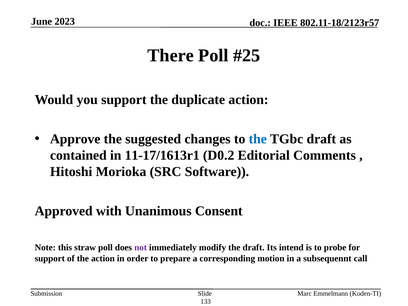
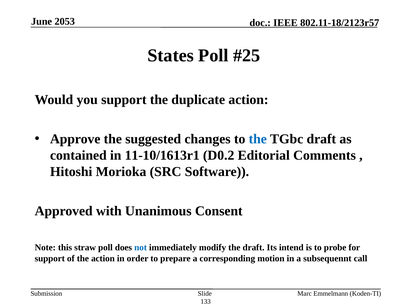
2023: 2023 -> 2053 (65, 22)
There: There -> States (171, 56)
11-17/1613r1: 11-17/1613r1 -> 11-10/1613r1 (162, 155)
not colour: purple -> blue (141, 248)
